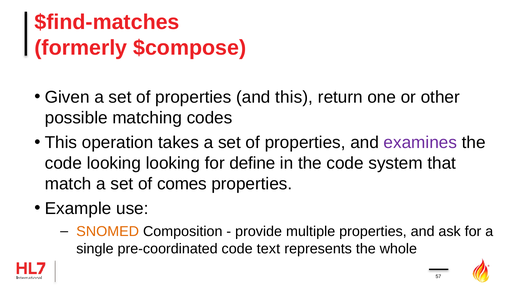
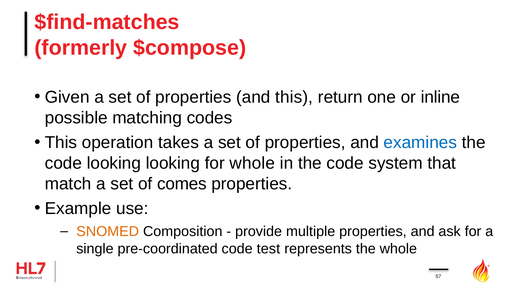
other: other -> inline (440, 97)
examines colour: purple -> blue (420, 143)
for define: define -> whole (252, 163)
text: text -> test (268, 249)
